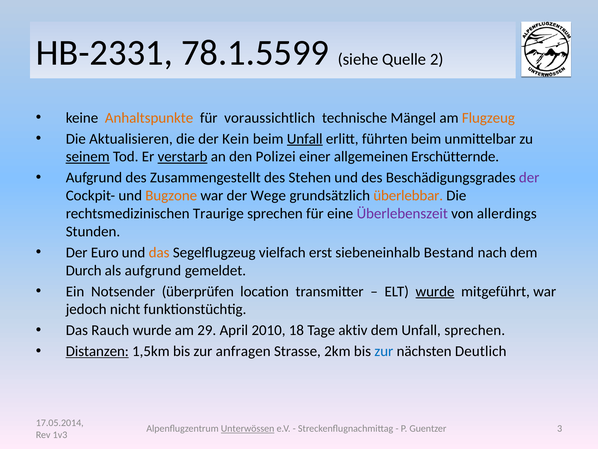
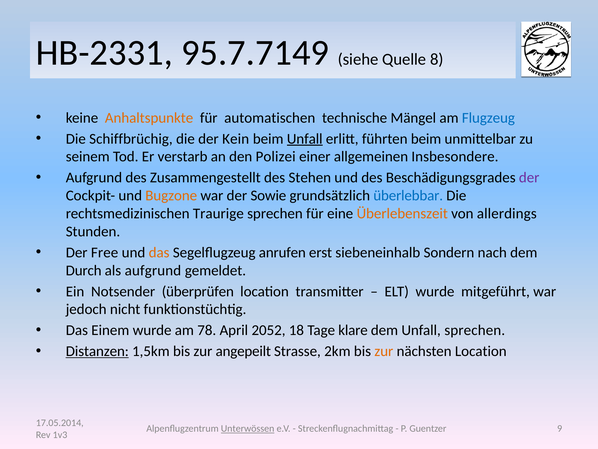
78.1.5599: 78.1.5599 -> 95.7.7149 (255, 53)
2: 2 -> 8 (437, 59)
voraussichtlich: voraussichtlich -> automatischen (270, 118)
Flugzeug colour: orange -> blue (488, 118)
Aktualisieren: Aktualisieren -> Schiffbrüchig (131, 139)
seinem underline: present -> none (88, 157)
verstarb underline: present -> none (183, 157)
Erschütternde: Erschütternde -> Insbesondere (455, 157)
Wege: Wege -> Sowie (268, 195)
überlebbar colour: orange -> blue (408, 195)
Überlebenszeit colour: purple -> orange (402, 213)
Euro: Euro -> Free (105, 252)
vielfach: vielfach -> anrufen (282, 252)
Bestand: Bestand -> Sondern (449, 252)
wurde underline: present -> none (435, 291)
Rauch: Rauch -> Einem (110, 330)
29: 29 -> 78 (207, 330)
2010: 2010 -> 2052 (268, 330)
aktiv: aktiv -> klare (353, 330)
anfragen: anfragen -> angepeilt (243, 351)
zur colour: blue -> orange (384, 351)
nächsten Deutlich: Deutlich -> Location (481, 351)
3: 3 -> 9 (560, 428)
